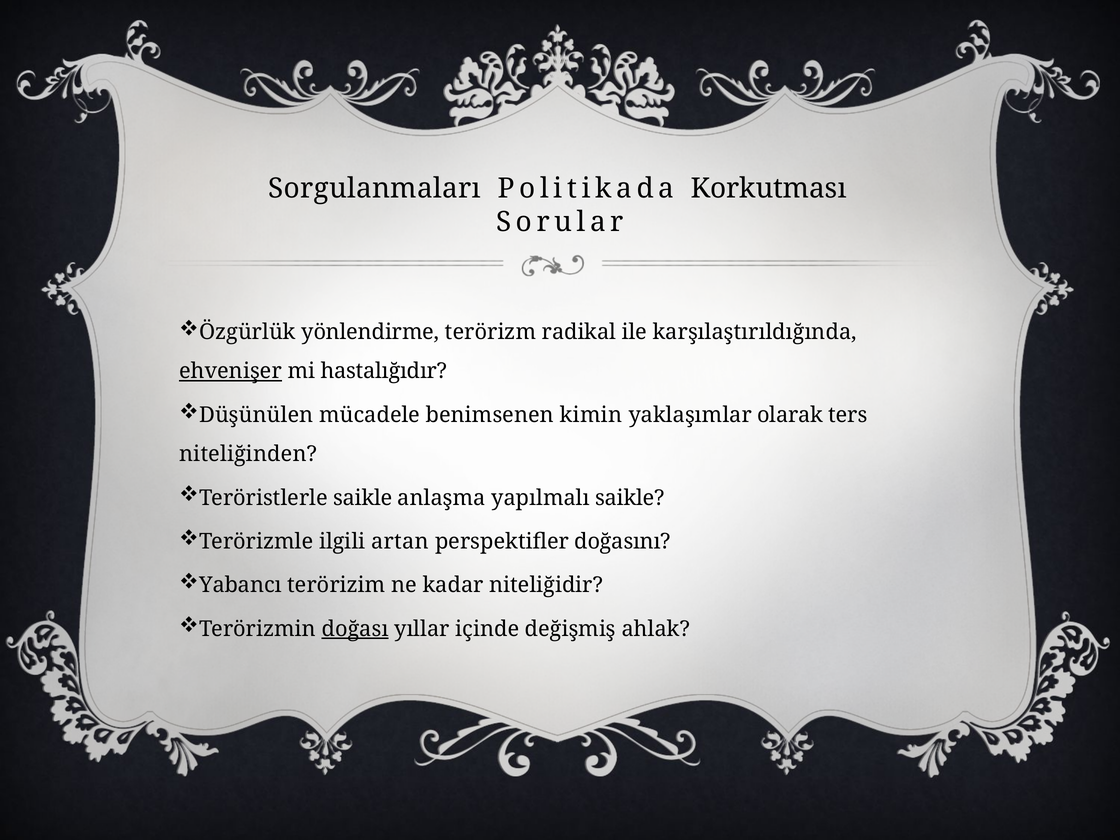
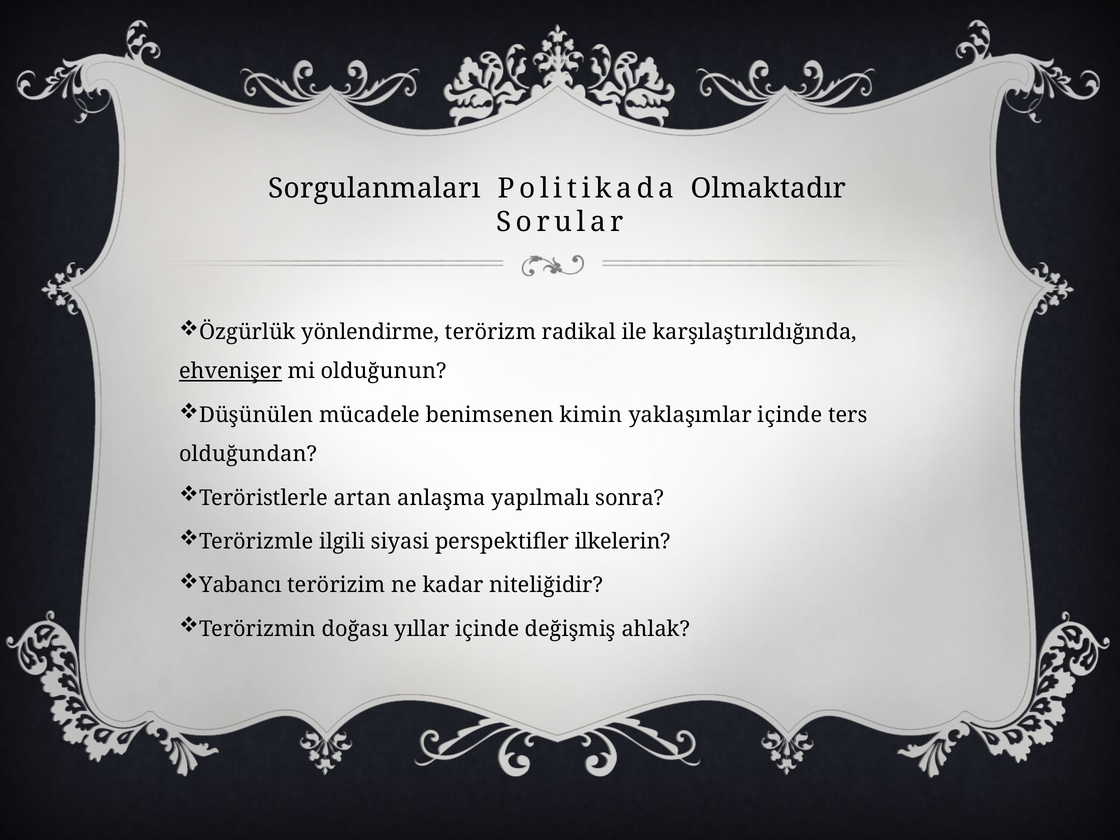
Korkutması: Korkutması -> Olmaktadır (768, 189)
hastalığıdır: hastalığıdır -> olduğunun (384, 371)
yaklaşımlar olarak: olarak -> içinde (790, 415)
niteliğinden: niteliğinden -> olduğundan (248, 454)
Teröristlerle saikle: saikle -> artan (362, 498)
yapılmalı saikle: saikle -> sonra (630, 498)
artan: artan -> siyasi (400, 542)
doğasını: doğasını -> ilkelerin (623, 542)
doğası underline: present -> none (355, 629)
